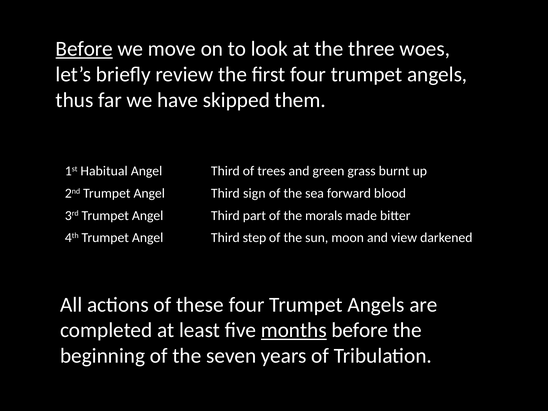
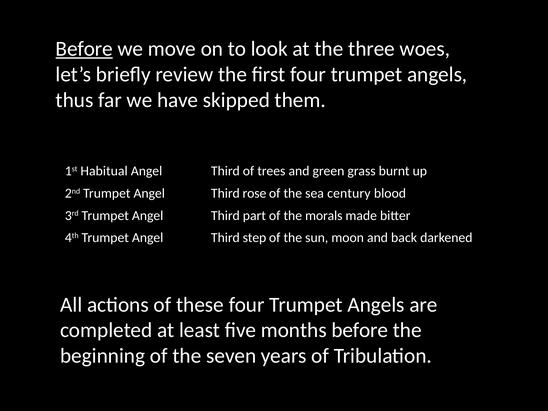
sign: sign -> rose (254, 193)
forward: forward -> century (349, 193)
view: view -> back (404, 238)
months underline: present -> none (294, 330)
